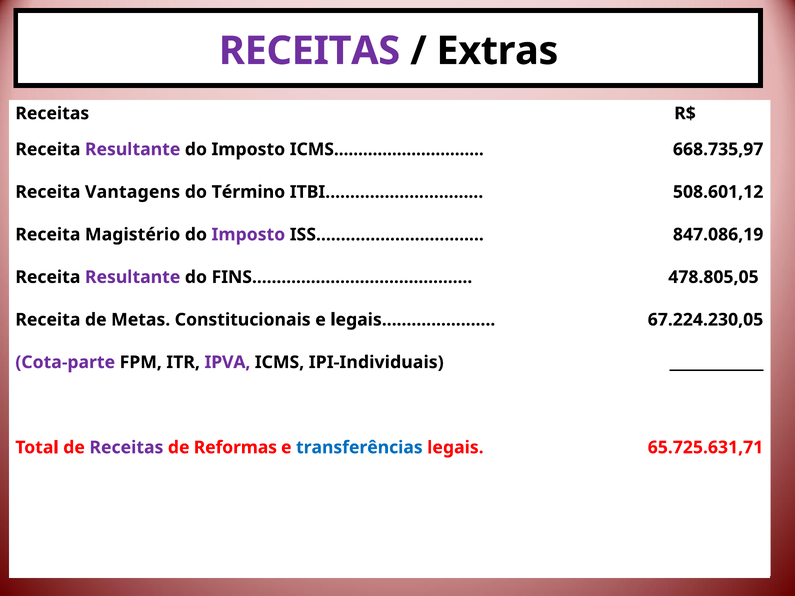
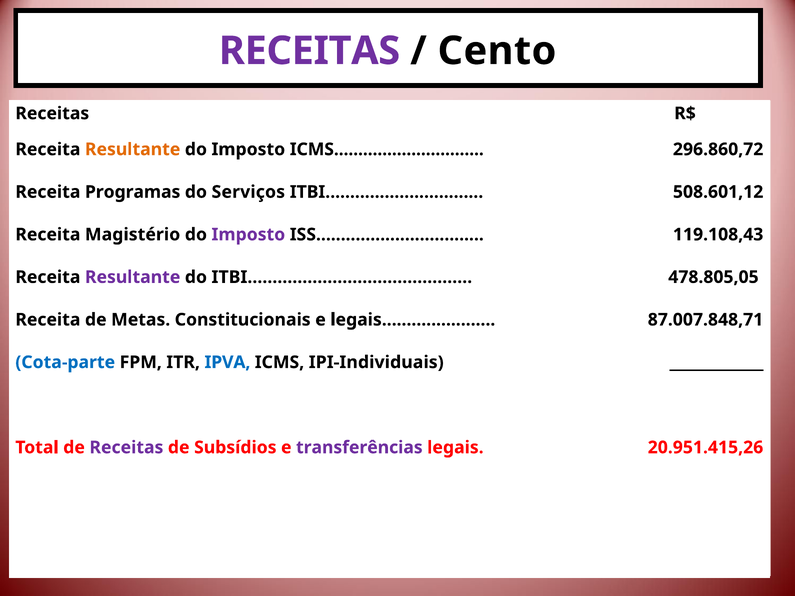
Extras: Extras -> Cento (497, 51)
Resultante colour: purple -> orange (133, 149)
668.735,97: 668.735,97 -> 296.860,72 (718, 149)
Vantagens: Vantagens -> Programas (133, 192)
Término: Término -> Serviços (248, 192)
847.086,19: 847.086,19 -> 119.108,43 (718, 235)
do FINS: FINS -> ITBI (342, 277)
67.224.230,05: 67.224.230,05 -> 87.007.848,71 (705, 320)
Cota-parte colour: purple -> blue (65, 362)
IPVA colour: purple -> blue (227, 362)
Reformas: Reformas -> Subsídios (235, 448)
transferências colour: blue -> purple (359, 448)
65.725.631,71: 65.725.631,71 -> 20.951.415,26 (705, 448)
